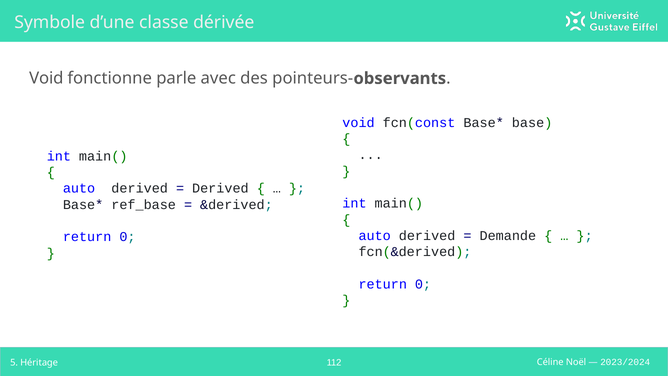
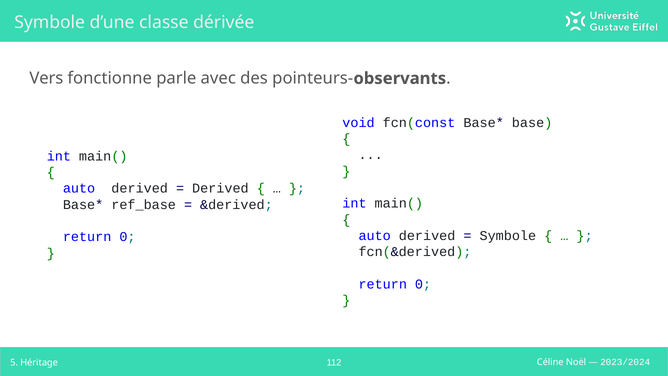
Void: Void -> Vers (46, 78)
Demande: Demande -> Symbole (508, 236)
